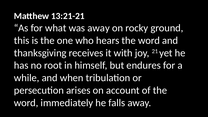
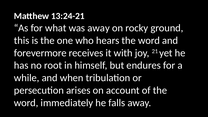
13:21-21: 13:21-21 -> 13:24-21 (68, 16)
thanksgiving: thanksgiving -> forevermore (40, 53)
